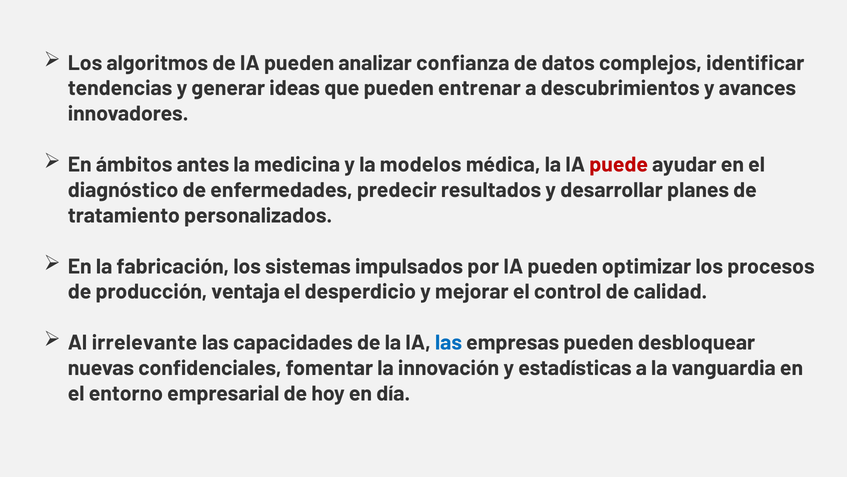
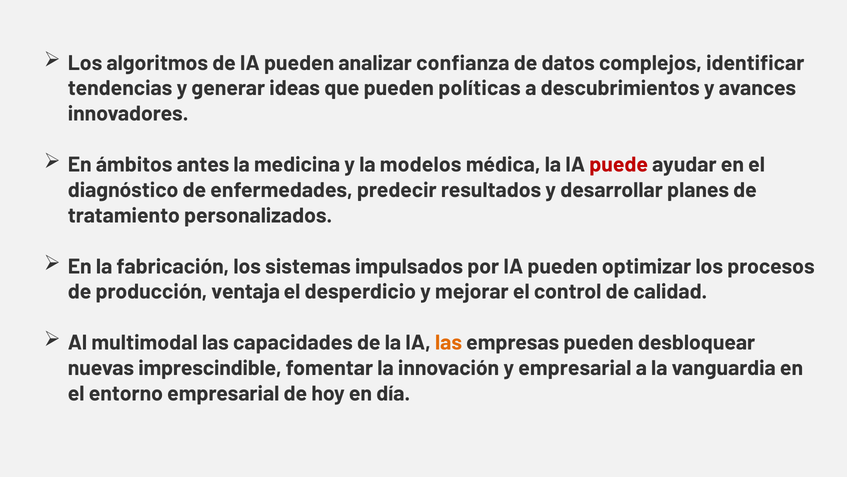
entrenar: entrenar -> políticas (479, 88)
irrelevante: irrelevante -> multimodal (145, 342)
las colour: blue -> orange (449, 342)
confidenciales: confidenciales -> imprescindible (210, 368)
y estadísticas: estadísticas -> empresarial (575, 368)
